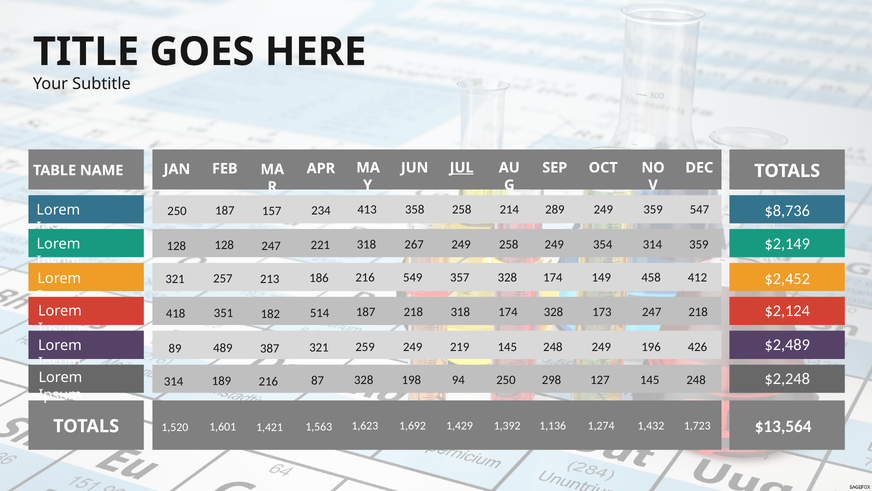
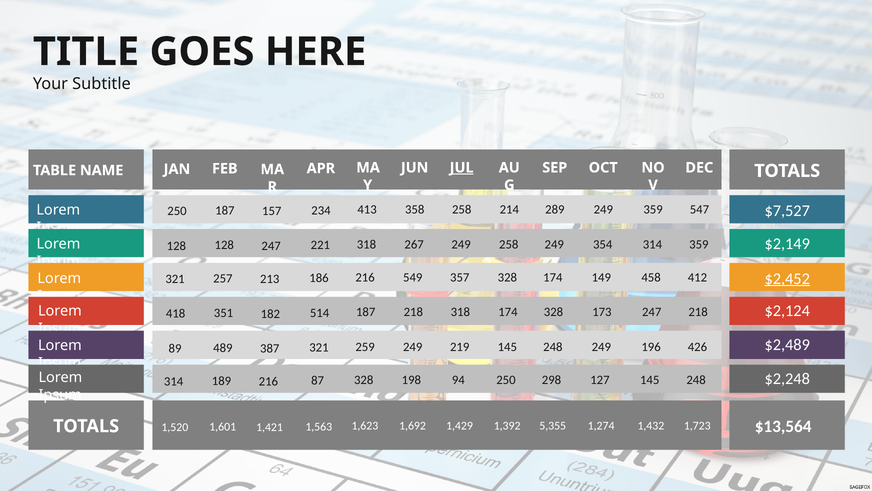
$8,736: $8,736 -> $7,527 (787, 211)
$2,452 underline: none -> present (787, 278)
1,136: 1,136 -> 5,355 (553, 425)
